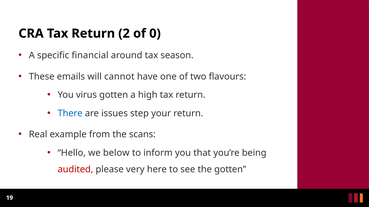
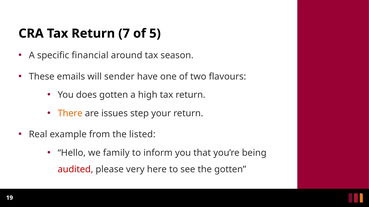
2: 2 -> 7 (124, 34)
0: 0 -> 5 (155, 34)
cannot: cannot -> sender (119, 77)
virus: virus -> does (86, 95)
There colour: blue -> orange (70, 114)
scans: scans -> listed (142, 135)
below: below -> family (116, 153)
